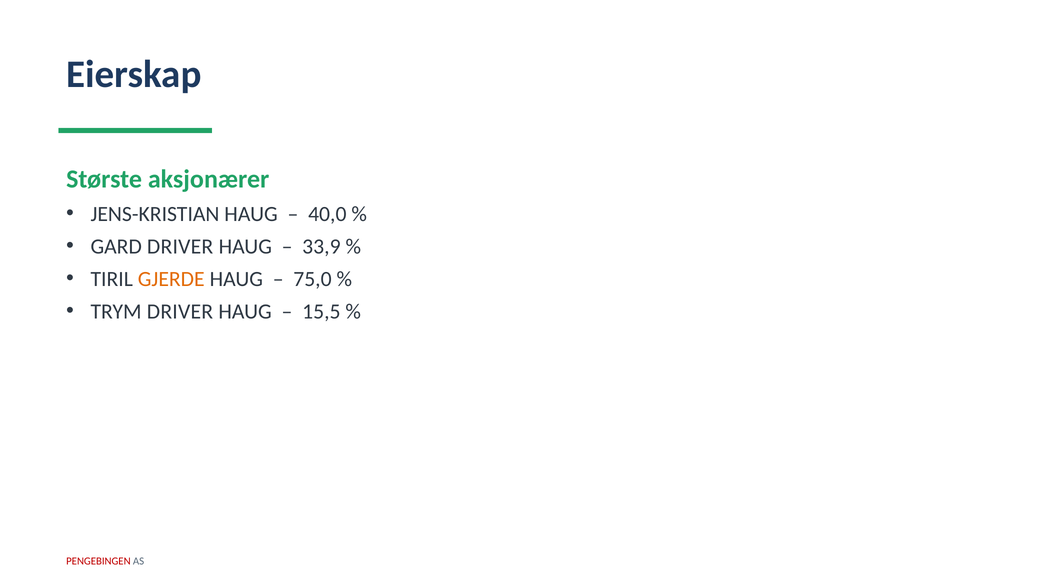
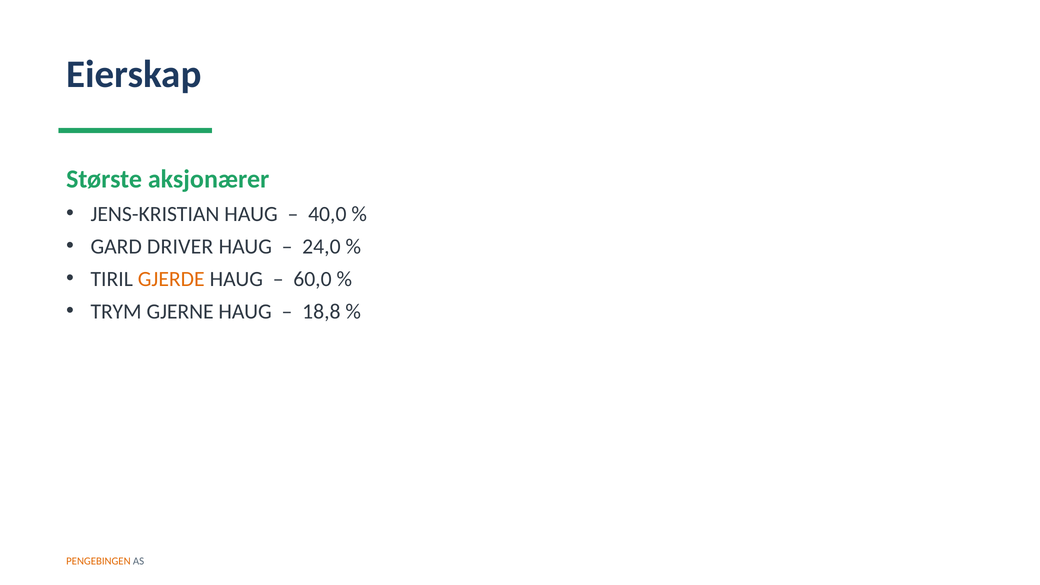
33,9: 33,9 -> 24,0 (321, 246)
75,0: 75,0 -> 60,0 (312, 279)
TRYM DRIVER: DRIVER -> GJERNE (180, 311)
15,5: 15,5 -> 18,8 (321, 311)
PENGEBINGEN colour: red -> orange (98, 561)
